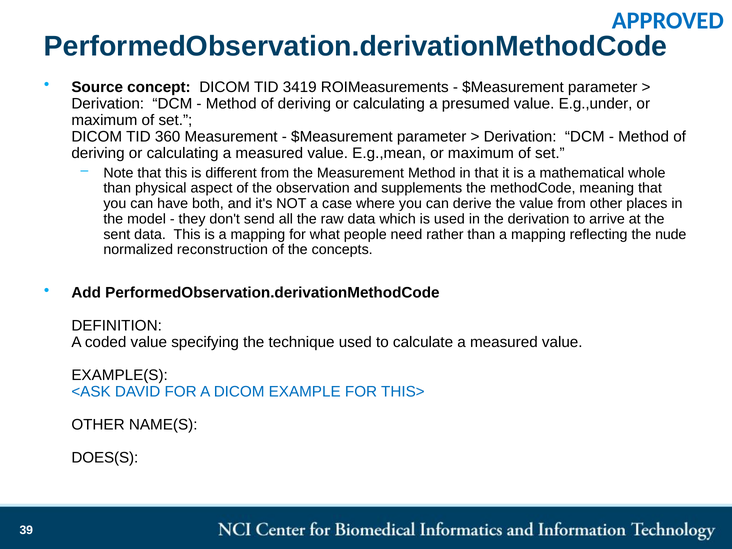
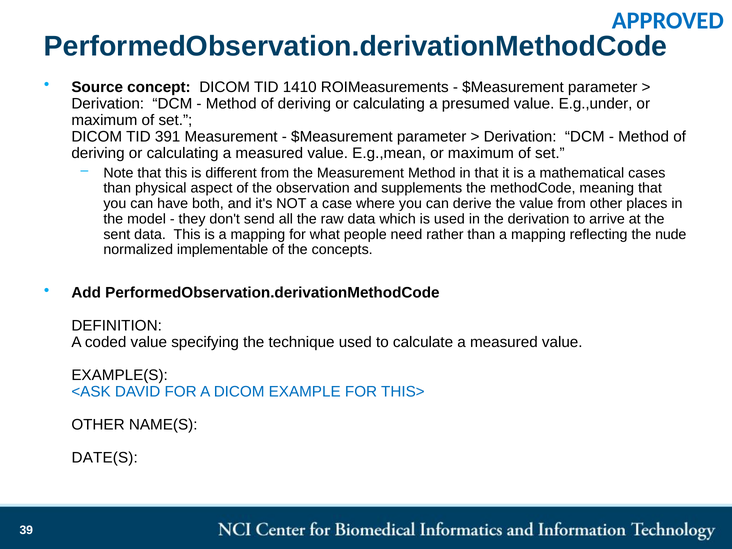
3419: 3419 -> 1410 (300, 87)
360: 360 -> 391 (168, 137)
whole: whole -> cases (647, 173)
reconstruction: reconstruction -> implementable (223, 250)
DOES(S: DOES(S -> DATE(S (105, 458)
